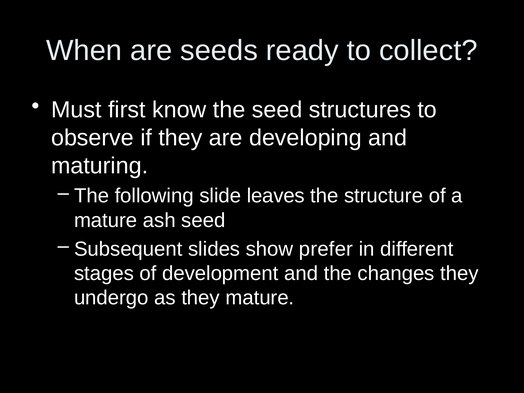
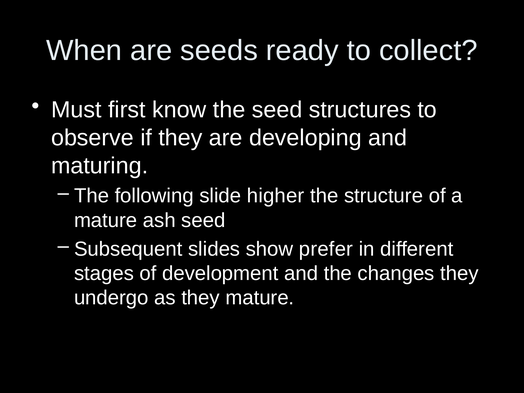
leaves: leaves -> higher (276, 196)
